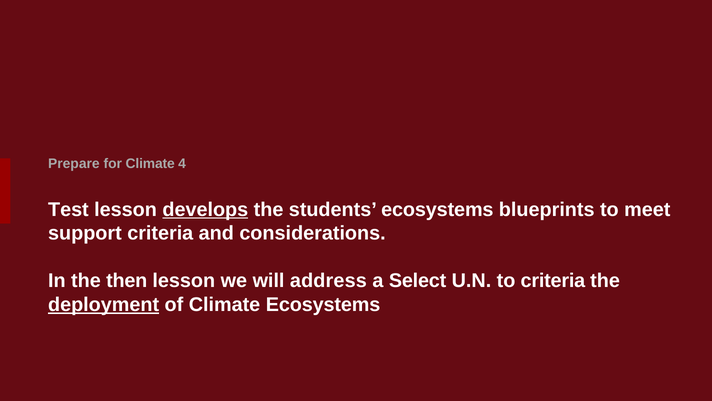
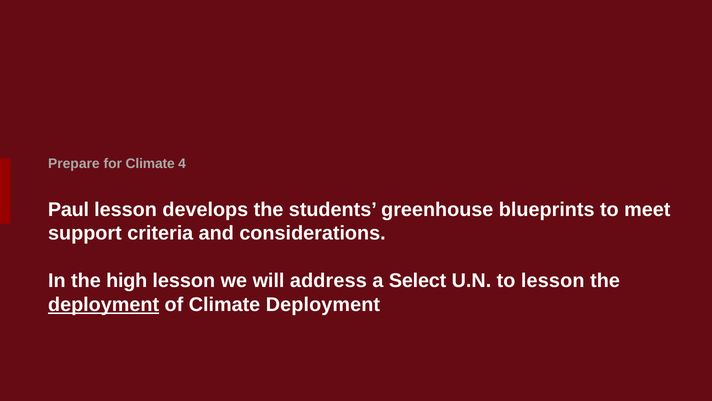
Test: Test -> Paul (68, 209)
develops underline: present -> none (205, 209)
students ecosystems: ecosystems -> greenhouse (437, 209)
then: then -> high (127, 281)
to criteria: criteria -> lesson (553, 281)
Climate Ecosystems: Ecosystems -> Deployment (323, 304)
